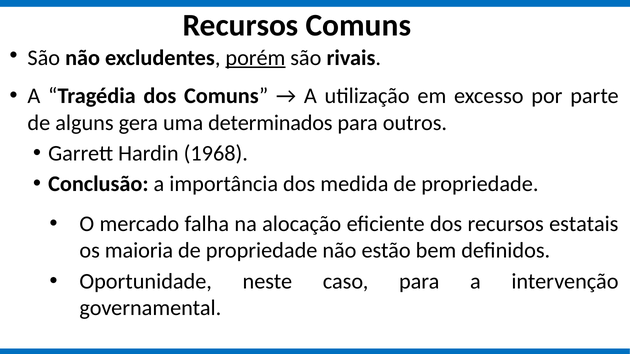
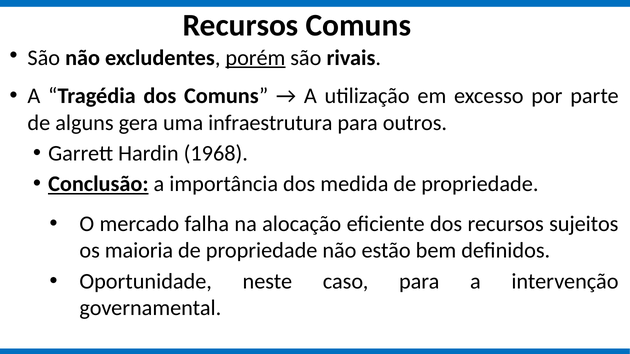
determinados: determinados -> infraestrutura (270, 123)
Conclusão underline: none -> present (98, 184)
estatais: estatais -> sujeitos (584, 224)
